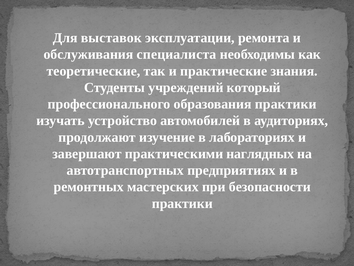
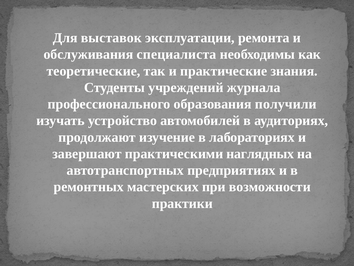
который: который -> журнала (254, 87)
образования практики: практики -> получили (286, 104)
безопасности: безопасности -> возможности (270, 187)
